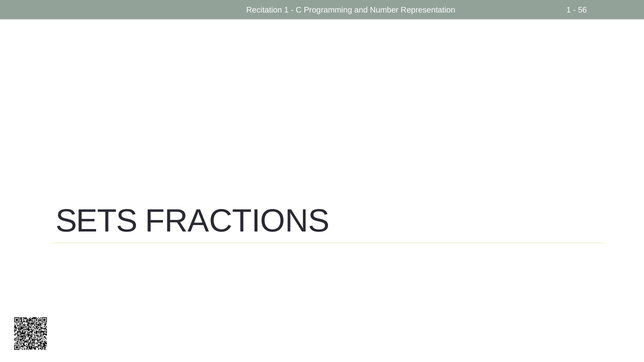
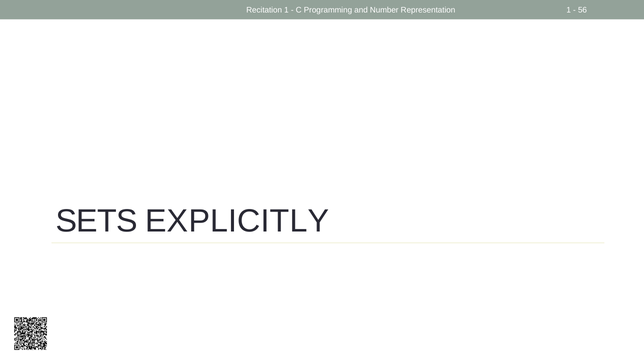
FRACTIONS: FRACTIONS -> EXPLICITLY (237, 221)
